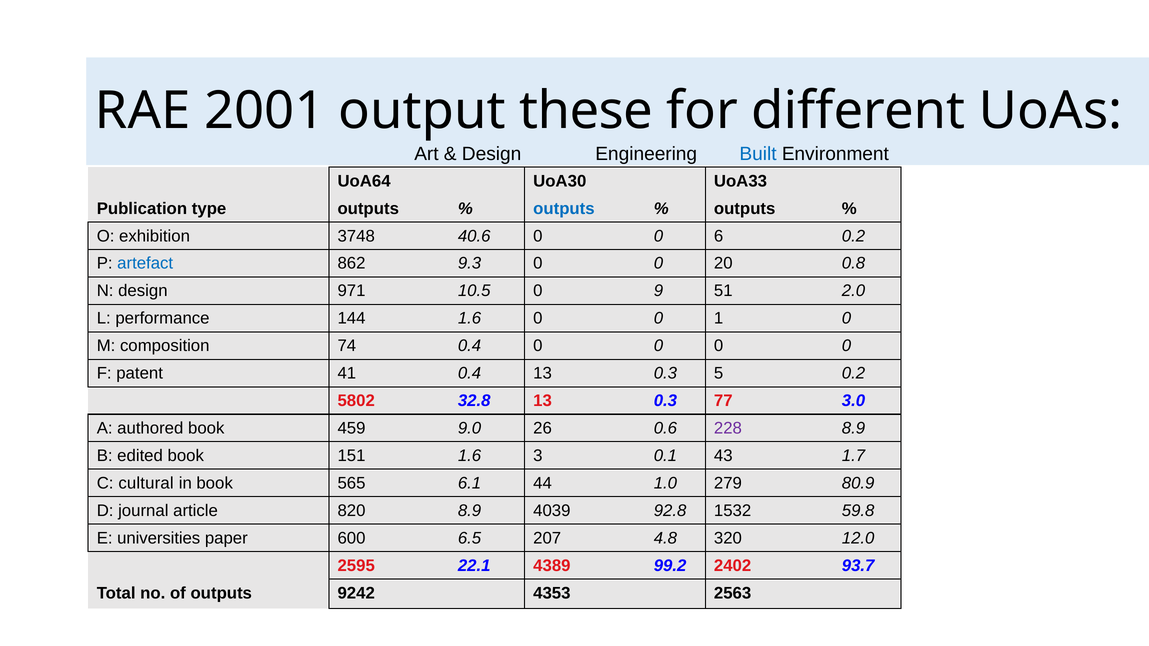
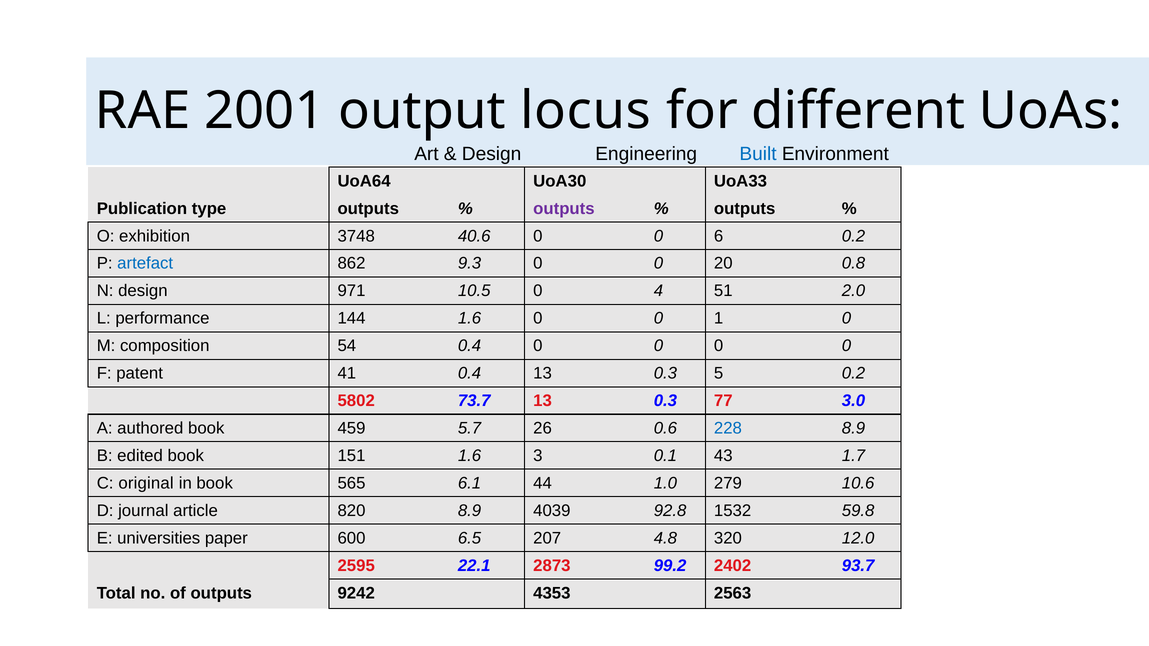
these: these -> locus (586, 111)
outputs colour: blue -> purple (564, 209)
9: 9 -> 4 (658, 291)
74: 74 -> 54 (347, 346)
32.8: 32.8 -> 73.7 (474, 401)
9.0: 9.0 -> 5.7 (470, 428)
228 colour: purple -> blue (728, 428)
cultural: cultural -> original (146, 483)
80.9: 80.9 -> 10.6 (858, 483)
4389: 4389 -> 2873 (552, 566)
